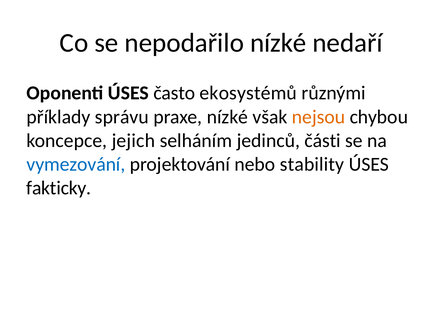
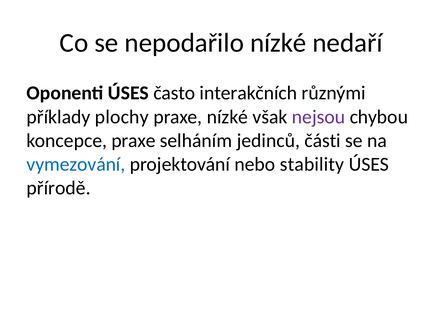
ekosystémů: ekosystémů -> interakčních (248, 93)
správu: správu -> plochy (122, 117)
nejsou colour: orange -> purple (319, 117)
koncepce jejich: jejich -> praxe (134, 140)
fakticky: fakticky -> přírodě (59, 187)
